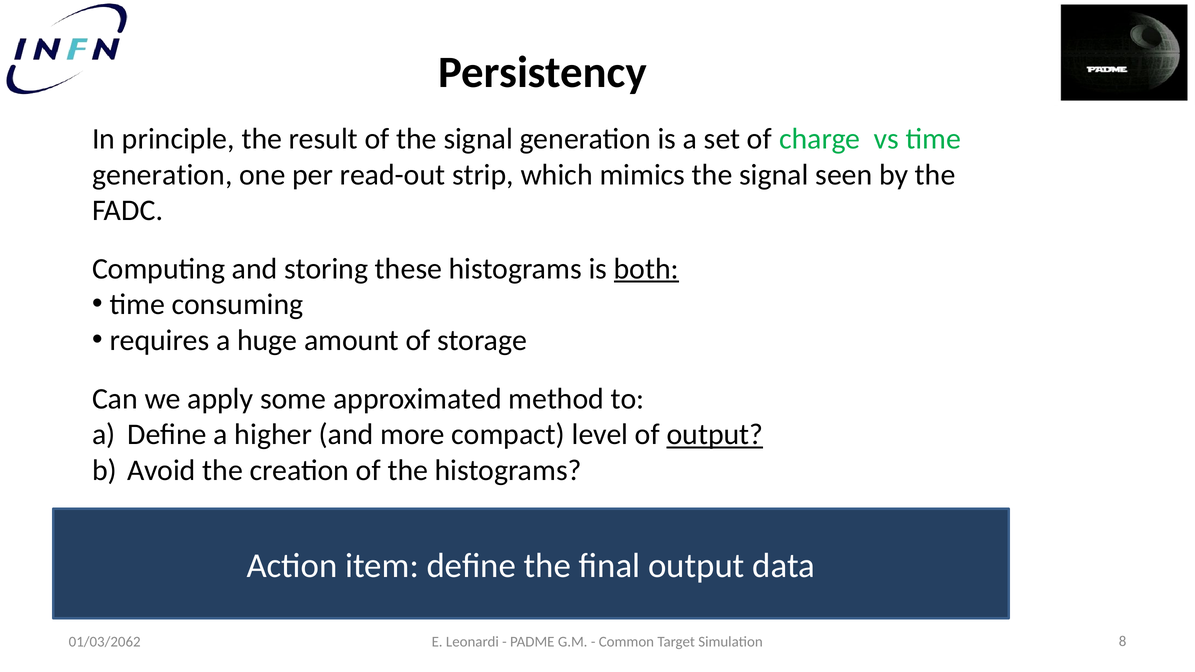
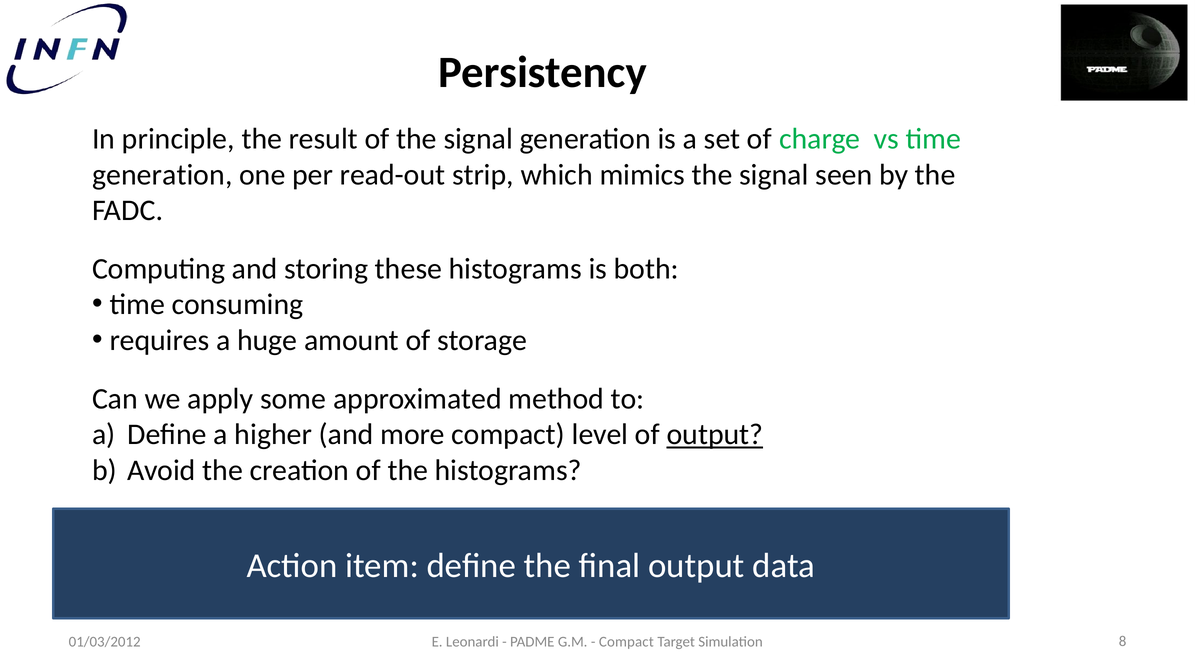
both underline: present -> none (646, 269)
Common: Common -> Compact (626, 642)
01/03/2062: 01/03/2062 -> 01/03/2012 (105, 642)
